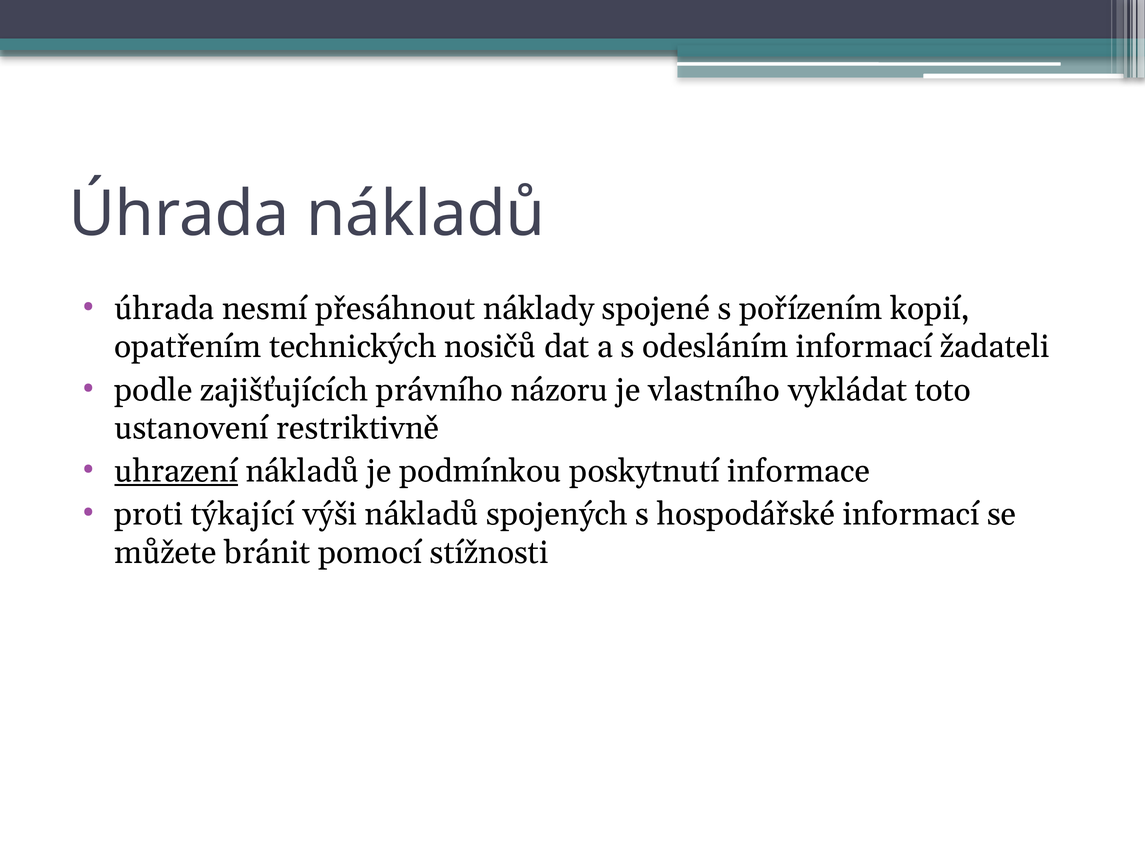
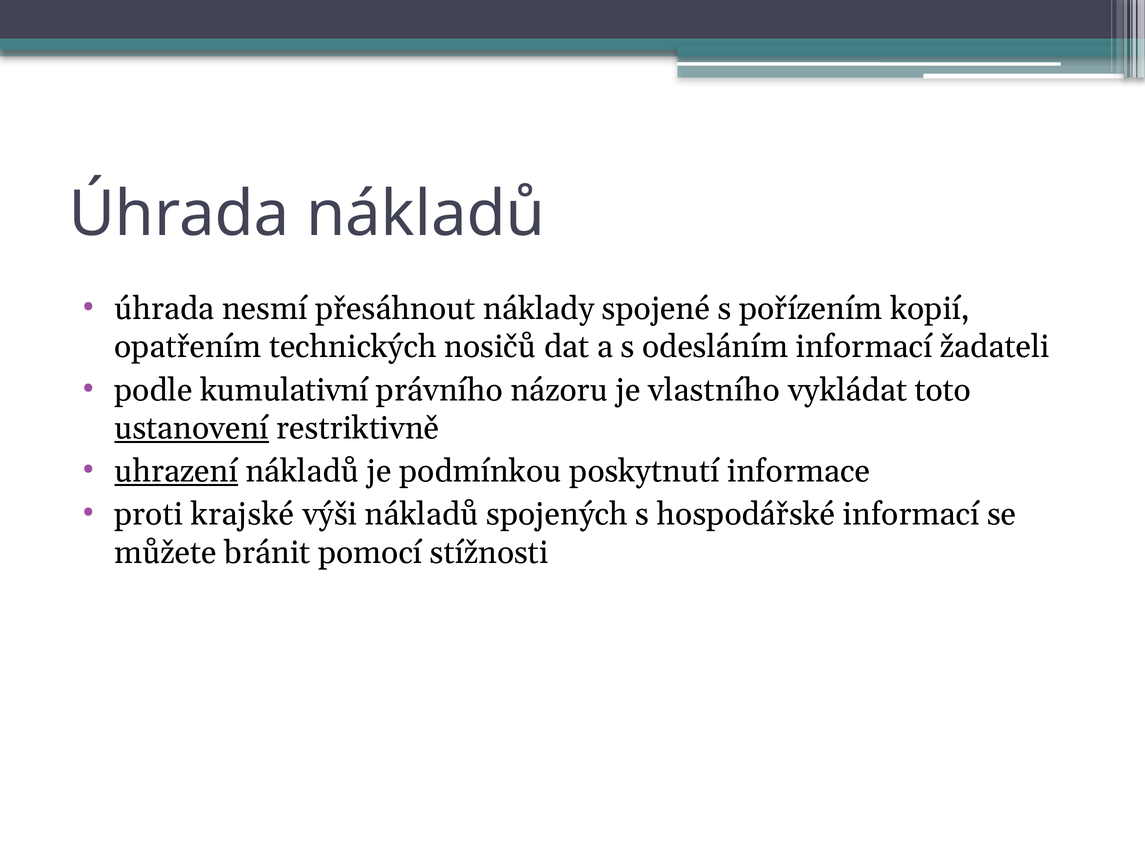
zajišťujících: zajišťujících -> kumulativní (284, 390)
ustanovení underline: none -> present (192, 428)
týkající: týkající -> krajské (243, 514)
